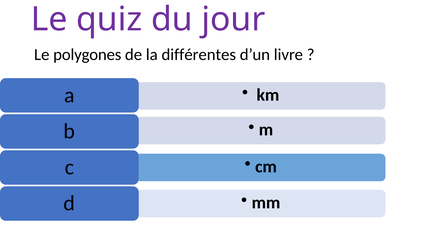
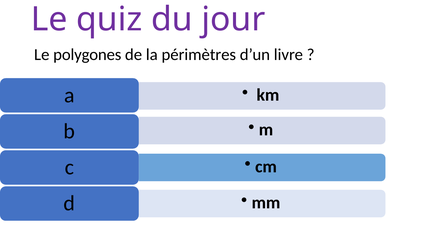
différentes: différentes -> périmètres (199, 55)
